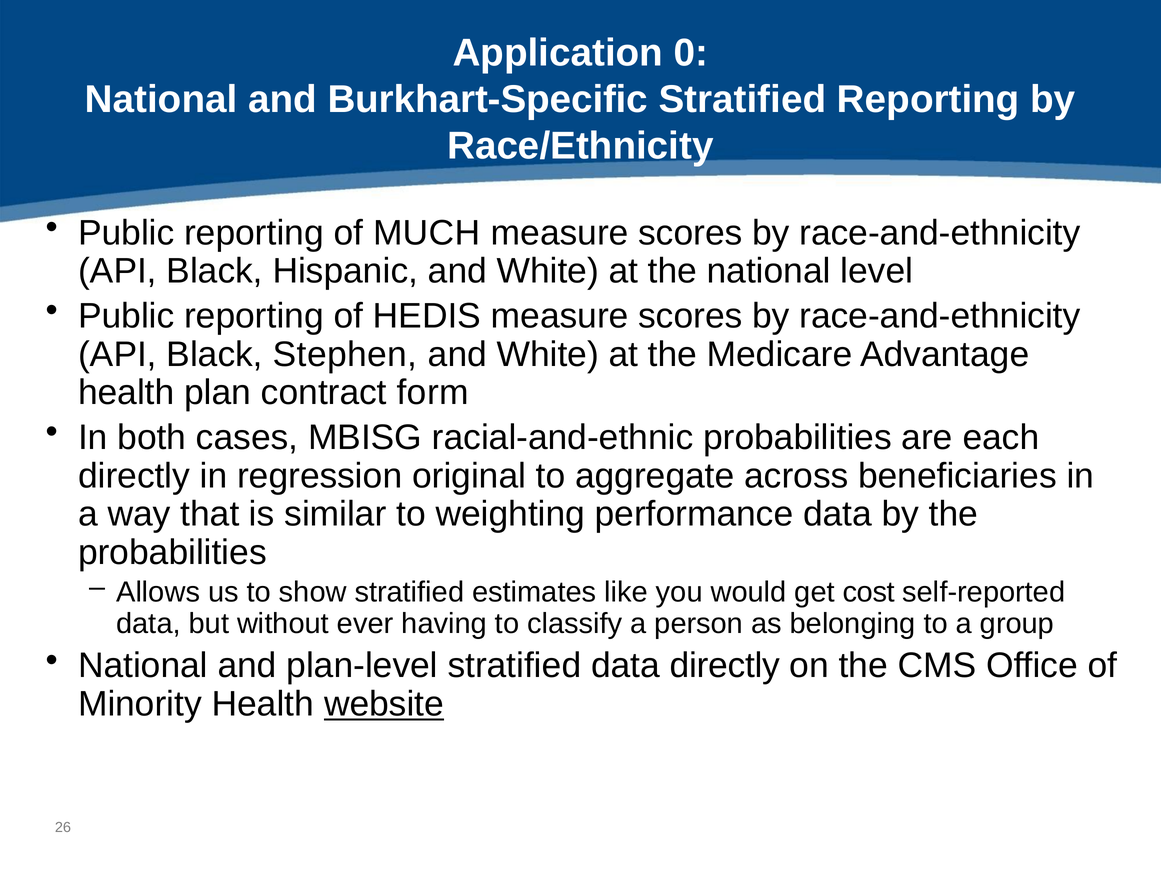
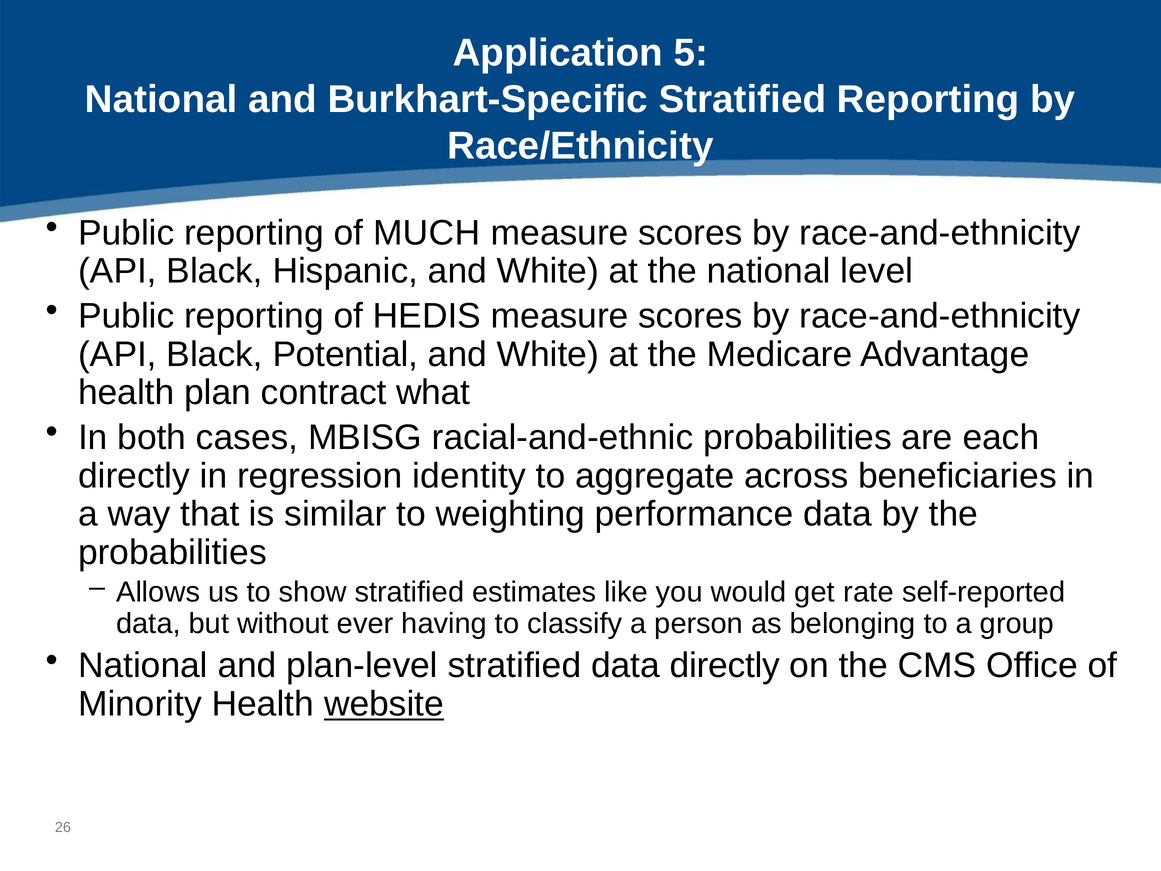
0: 0 -> 5 (691, 53)
Stephen: Stephen -> Potential (345, 354)
form: form -> what (433, 393)
original: original -> identity (469, 476)
cost: cost -> rate (869, 592)
